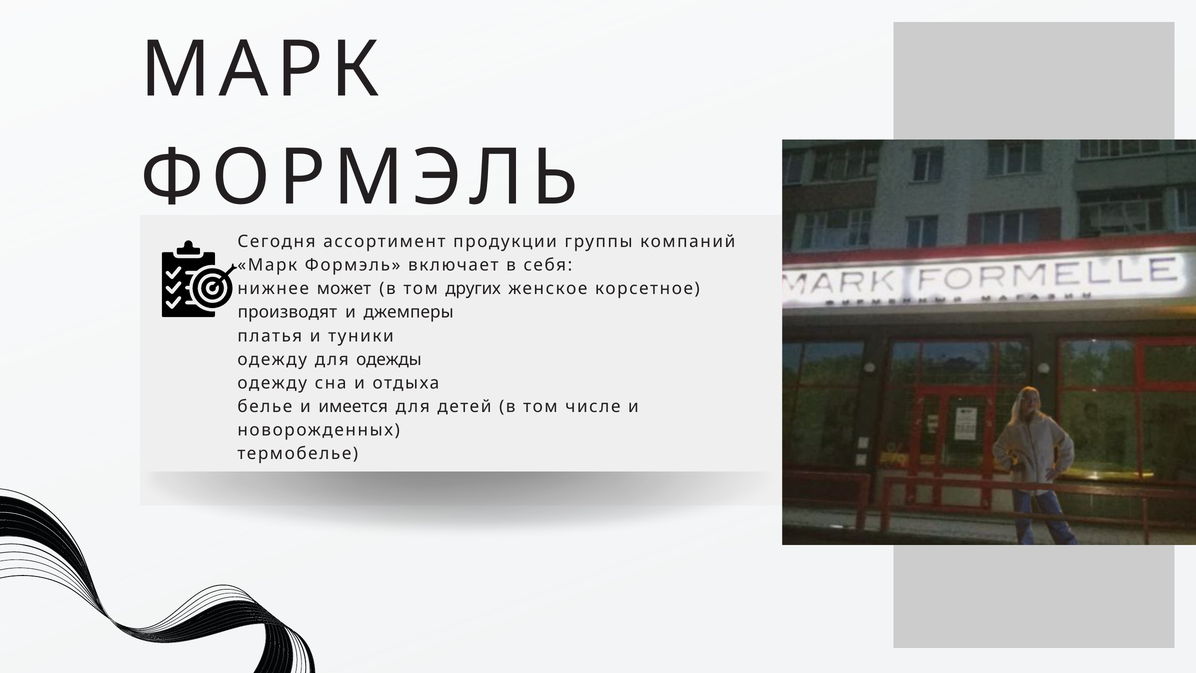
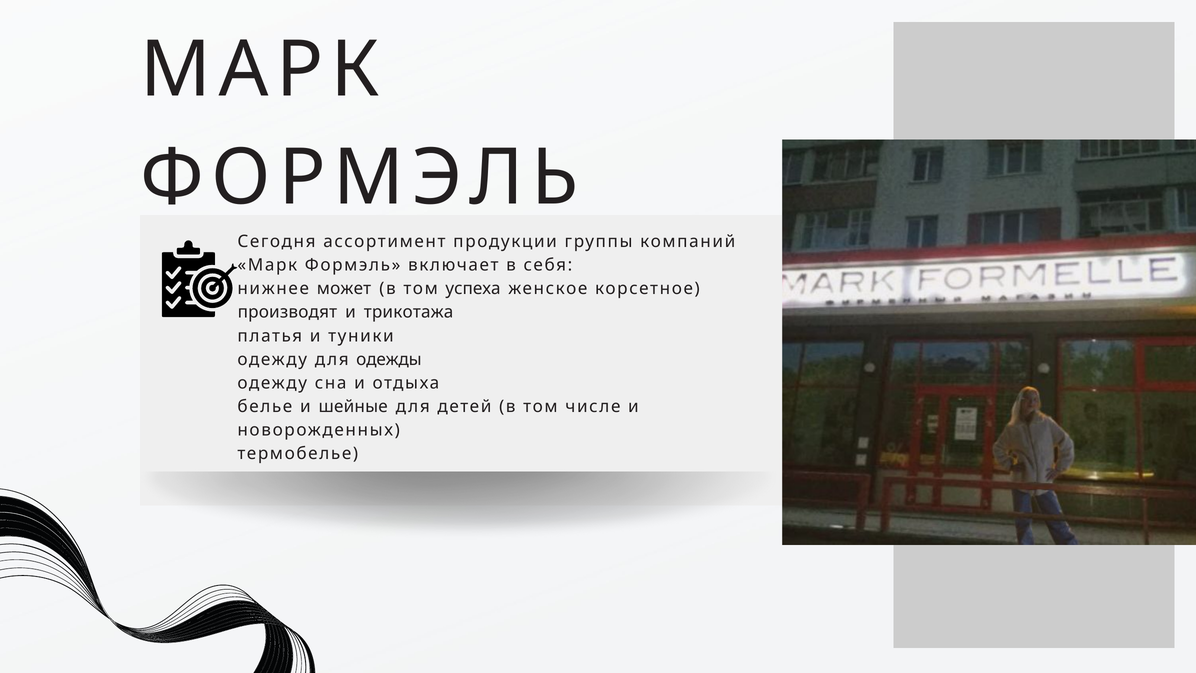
других: других -> успеха (473, 289)
джемперы: джемперы -> трикотажа (409, 312)
имеется: имеется -> шейные (353, 406)
